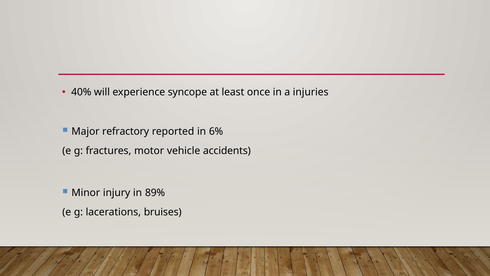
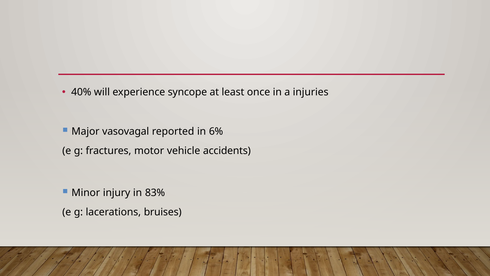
refractory: refractory -> vasovagal (126, 131)
89%: 89% -> 83% (155, 193)
